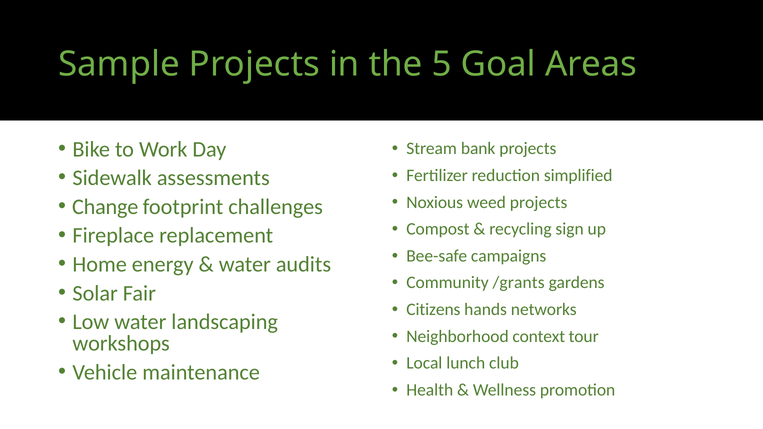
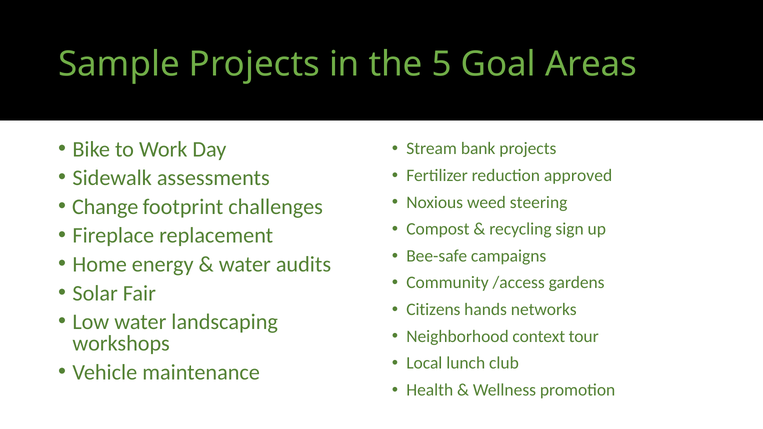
simplified: simplified -> approved (578, 176)
weed projects: projects -> steering (539, 202)
/grants: /grants -> /access (519, 283)
